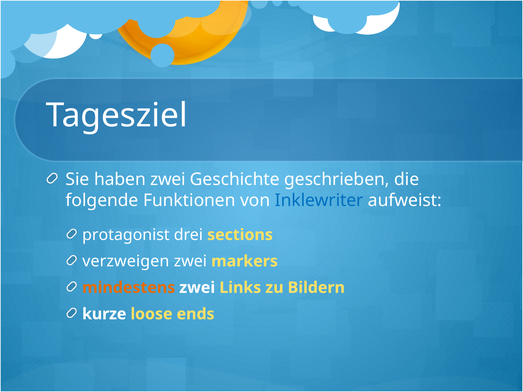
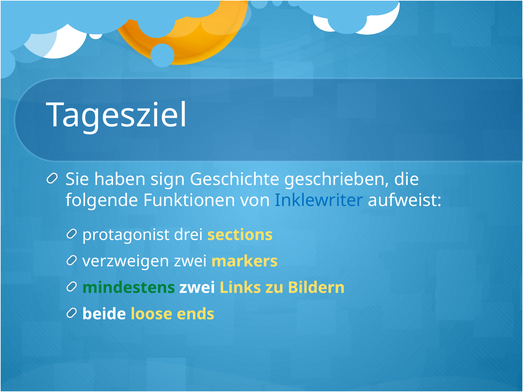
haben zwei: zwei -> sign (168, 180)
mindestens colour: orange -> green (129, 288)
kurze: kurze -> beide (104, 314)
